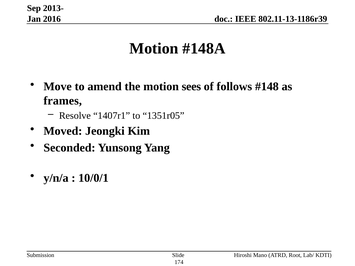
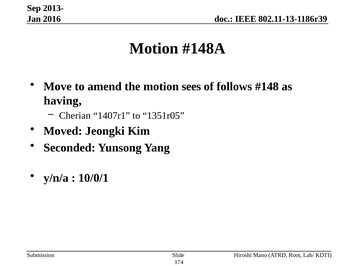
frames: frames -> having (63, 101)
Resolve: Resolve -> Cherian (75, 116)
